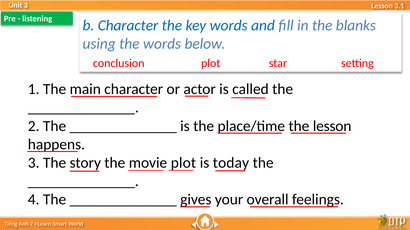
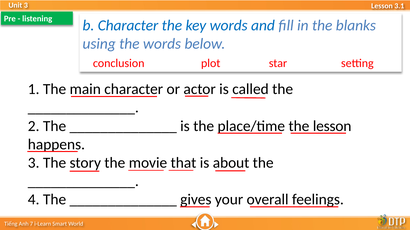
movie plot: plot -> that (184, 163)
today: today -> about (231, 163)
